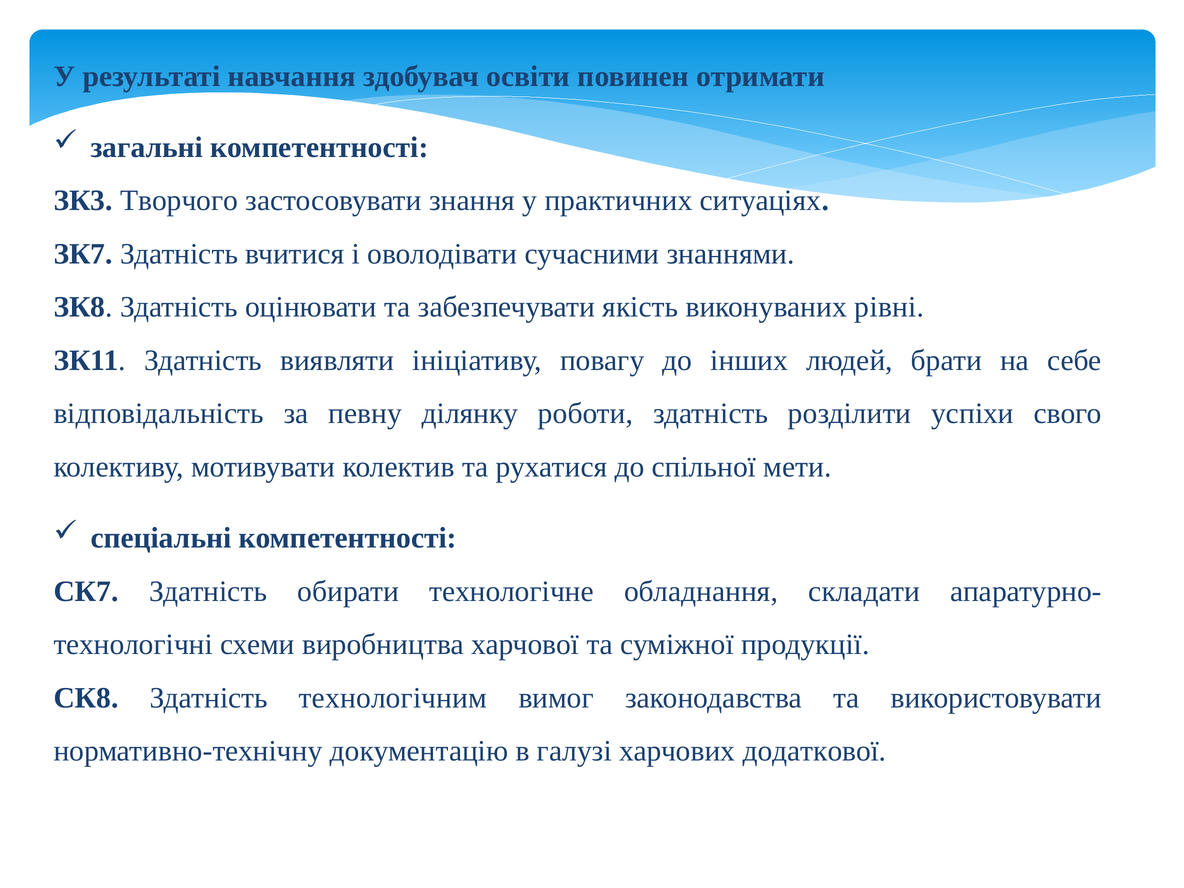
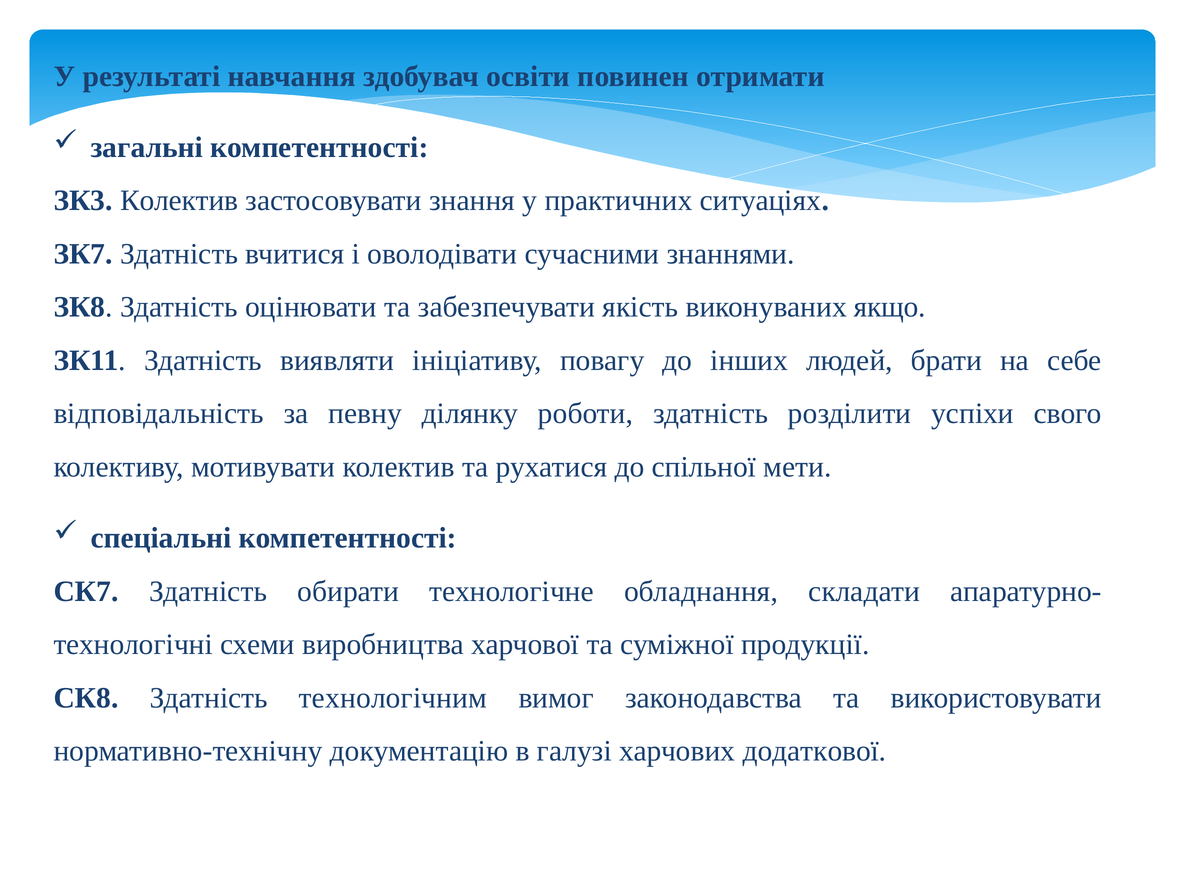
ЗК3 Творчого: Творчого -> Колектив (179, 201)
рівні: рівні -> якщо (890, 307)
